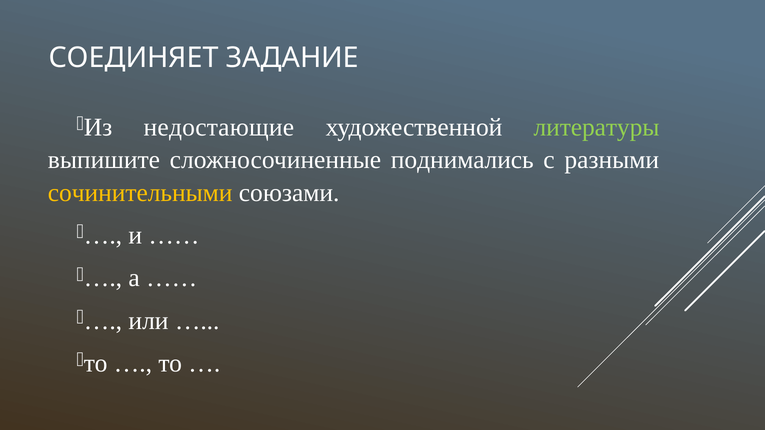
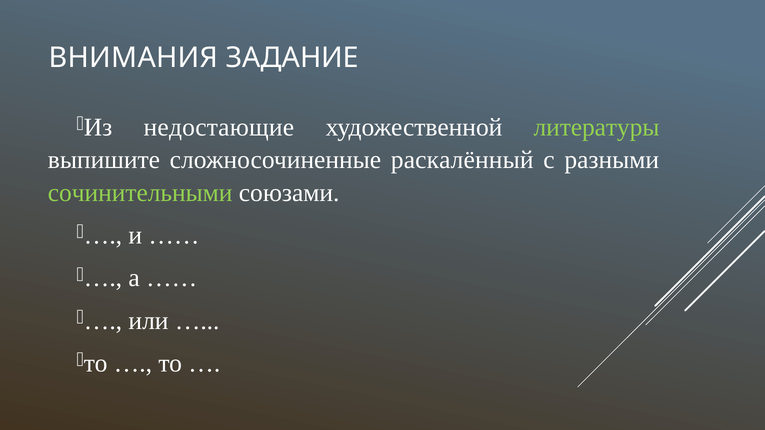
СОЕДИНЯЕТ: СОЕДИНЯЕТ -> ВНИМАНИЯ (133, 58)
поднимались: поднимались -> раскалённый (462, 160)
сочинительными colour: yellow -> light green (140, 193)
